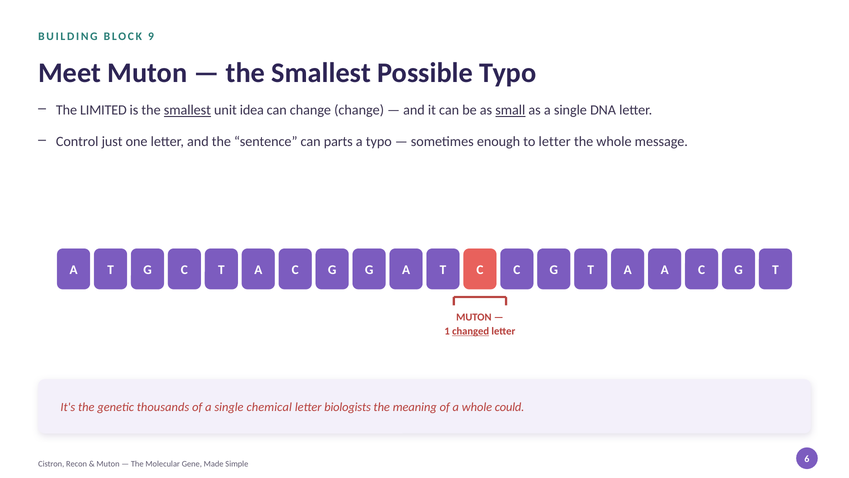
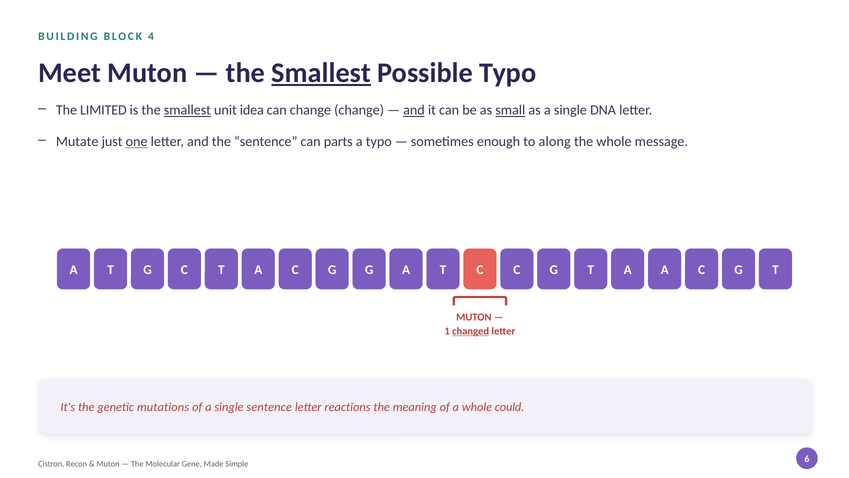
9: 9 -> 4 (151, 36)
Smallest underline: none -> present (321, 73)
and underline: none -> present (414, 110)
Control: Control -> Mutate (77, 142)
one underline: none -> present (137, 142)
to letter: letter -> along (555, 142)
thousands: thousands -> mutations (163, 407)
single chemical: chemical -> sentence (269, 407)
biologists: biologists -> reactions (348, 407)
